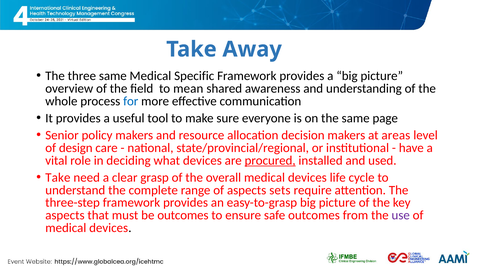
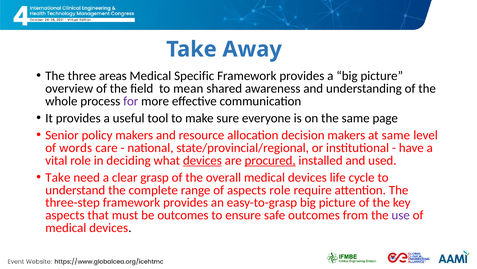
three same: same -> areas (113, 76)
for colour: blue -> purple (131, 101)
at areas: areas -> same (396, 135)
design: design -> words (76, 148)
devices underline: none -> present (202, 160)
aspects sets: sets -> role (280, 190)
